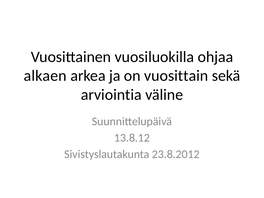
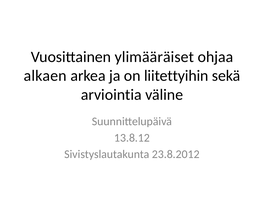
vuosiluokilla: vuosiluokilla -> ylimääräiset (154, 57)
vuosittain: vuosittain -> liitettyihin (176, 76)
